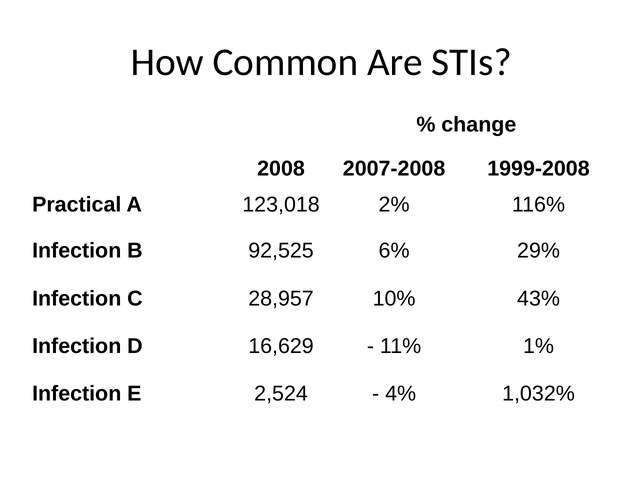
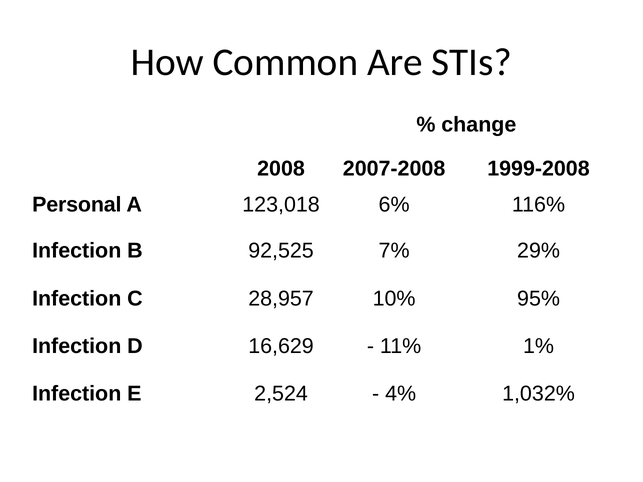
Practical: Practical -> Personal (77, 205)
2%: 2% -> 6% (394, 205)
6%: 6% -> 7% (394, 251)
43%: 43% -> 95% (539, 299)
